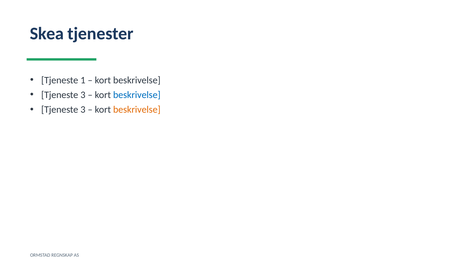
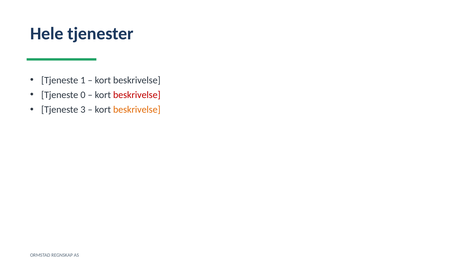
Skea: Skea -> Hele (47, 34)
3: 3 -> 0 (83, 95)
beskrivelse colour: blue -> red (137, 95)
